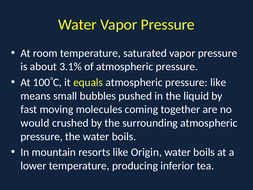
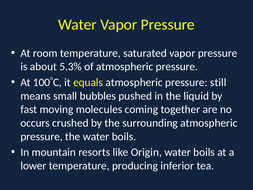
3.1%: 3.1% -> 5.3% (71, 67)
pressure like: like -> still (218, 82)
would: would -> occurs (35, 123)
